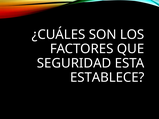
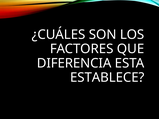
SEGURIDAD: SEGURIDAD -> DIFERENCIA (74, 63)
